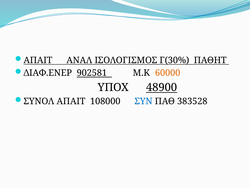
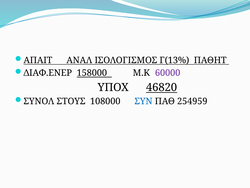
Γ(30%: Γ(30% -> Γ(13% (174, 60)
902581: 902581 -> 158000 (92, 73)
60000 colour: orange -> purple (168, 73)
48900: 48900 -> 46820 (162, 87)
ΣΥΝΟΛ ΑΠΑΙΤ: ΑΠΑΙΤ -> ΣΤΟΥΣ (71, 101)
383528: 383528 -> 254959 (192, 101)
